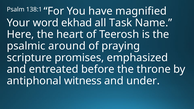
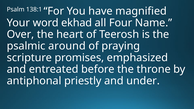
Task: Task -> Four (121, 23)
Here: Here -> Over (20, 34)
witness: witness -> priestly (83, 81)
